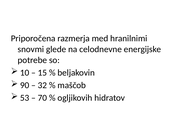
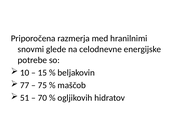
90: 90 -> 77 (25, 86)
32: 32 -> 75 (42, 86)
53: 53 -> 51 (25, 98)
